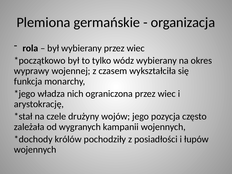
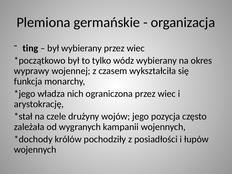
rola: rola -> ting (30, 48)
